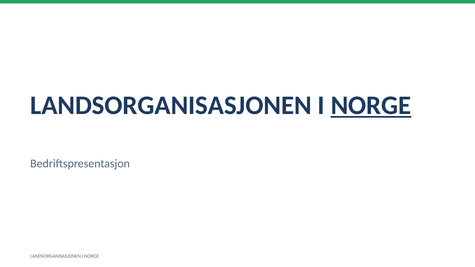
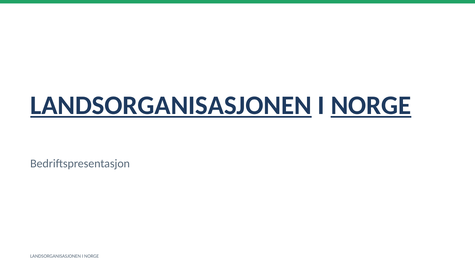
LANDSORGANISASJONEN underline: none -> present (171, 105)
